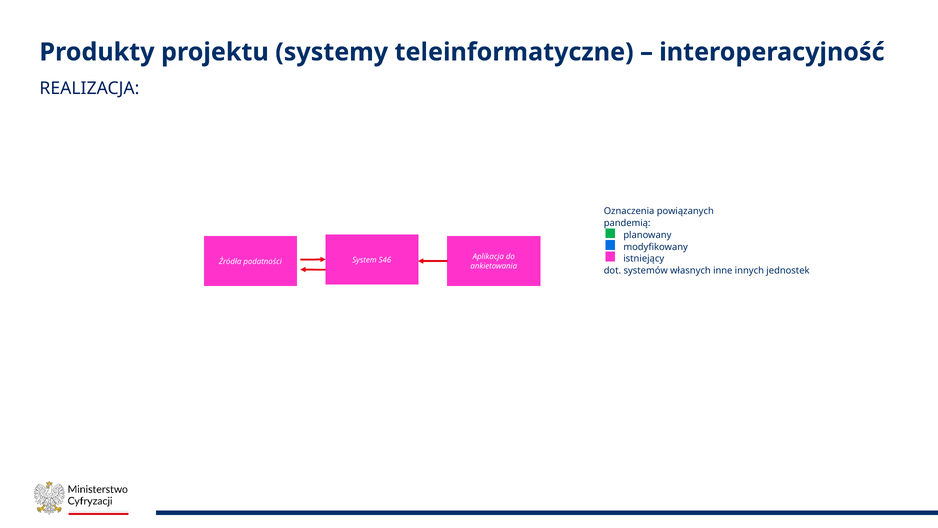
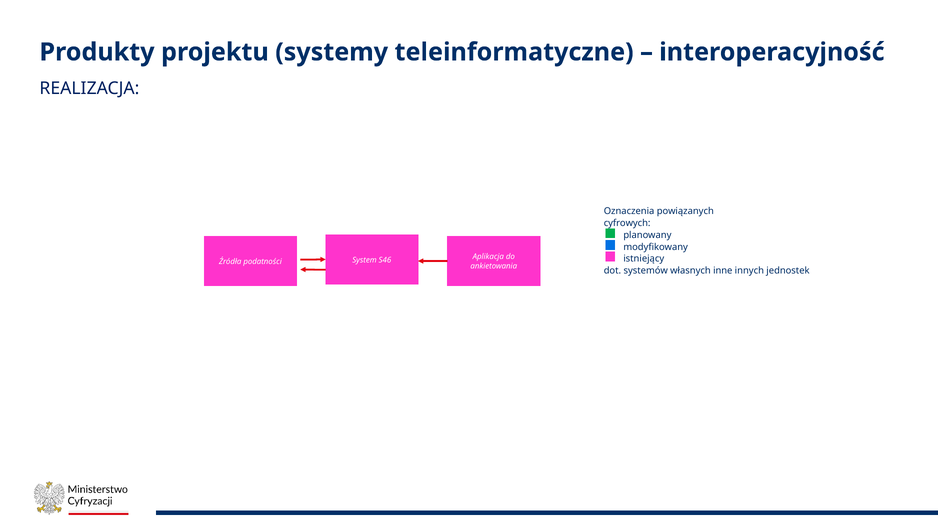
pandemią: pandemią -> cyfrowych (627, 223)
